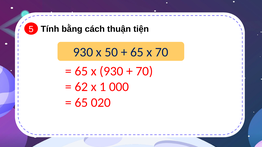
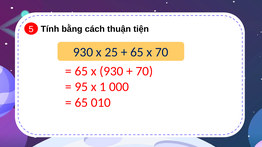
50: 50 -> 25 (111, 52)
62: 62 -> 95 (81, 87)
020: 020 -> 010 (101, 103)
